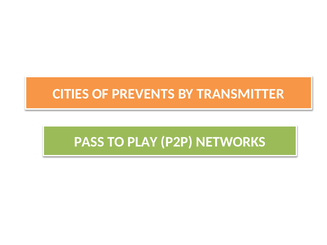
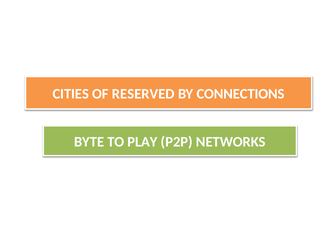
PREVENTS: PREVENTS -> RESERVED (143, 94)
TRANSMITTER: TRANSMITTER -> CONNECTIONS (241, 94)
PASS: PASS -> BYTE (89, 142)
